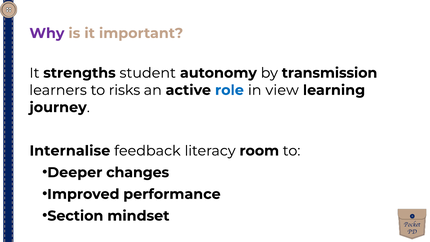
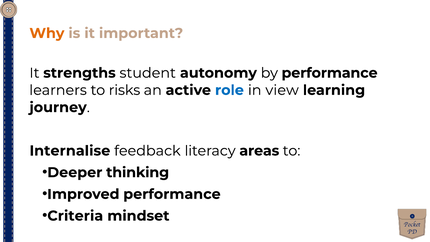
Why colour: purple -> orange (47, 33)
by transmission: transmission -> performance (330, 73)
room: room -> areas (259, 151)
changes: changes -> thinking (138, 172)
Section: Section -> Criteria (75, 216)
